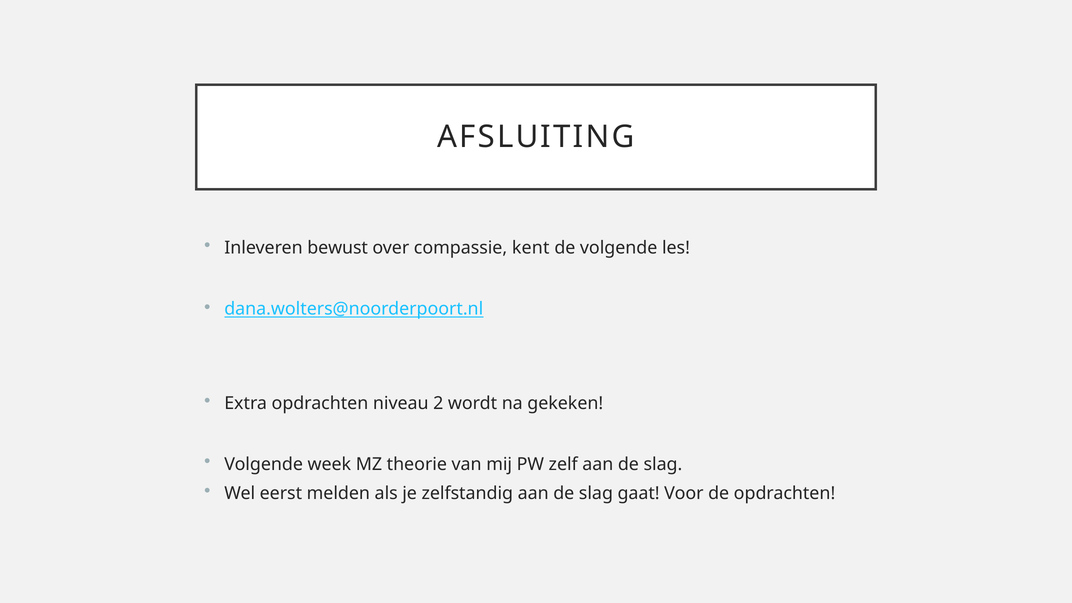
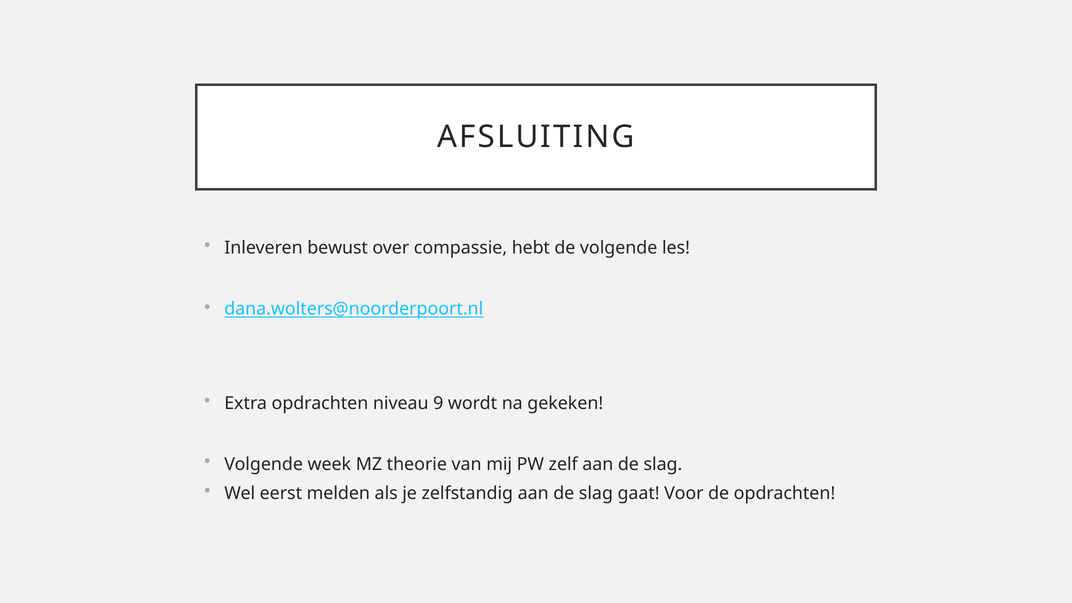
kent: kent -> hebt (531, 248)
2: 2 -> 9 (438, 403)
